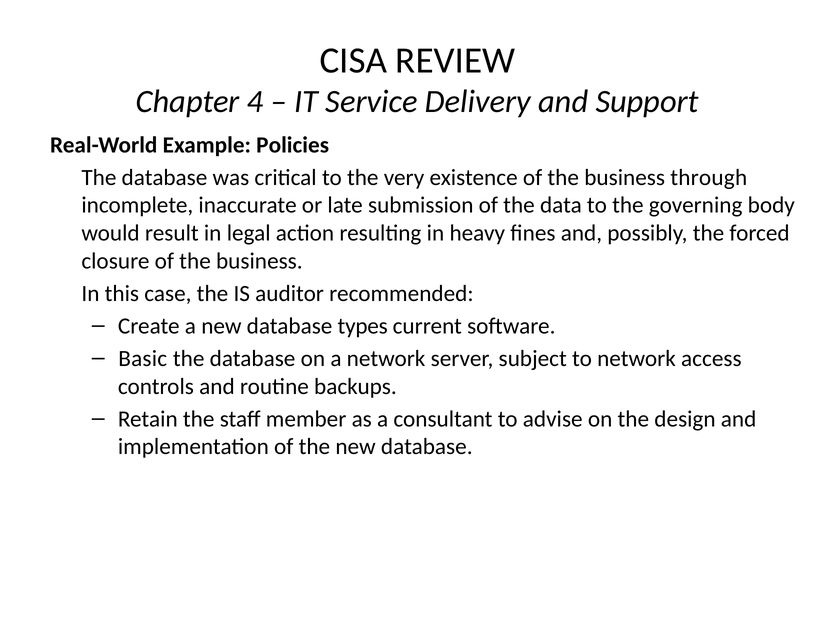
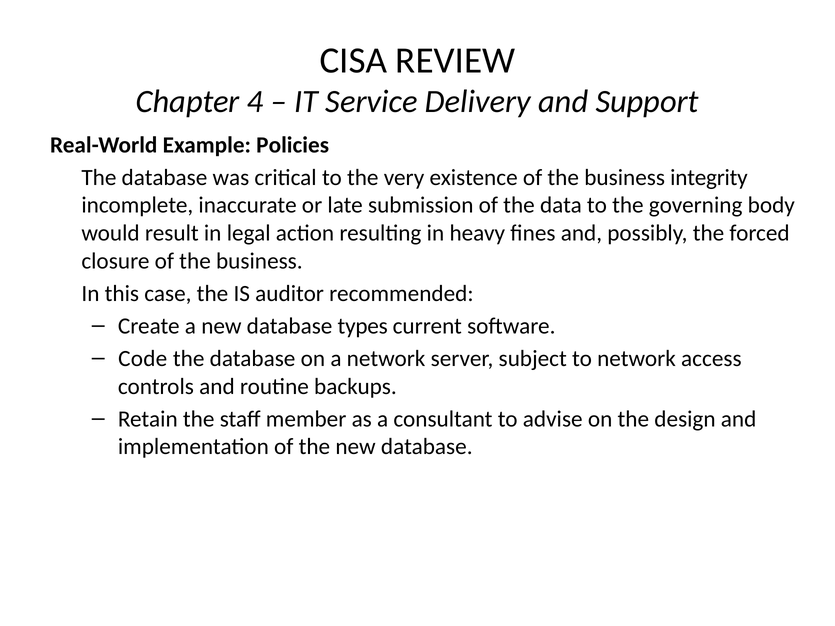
through: through -> integrity (709, 178)
Basic: Basic -> Code (143, 359)
